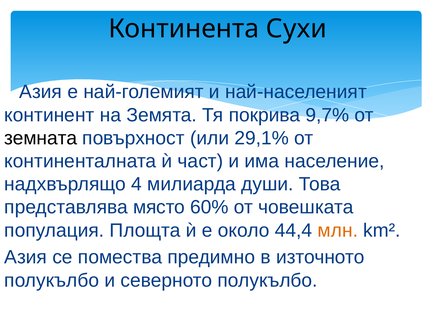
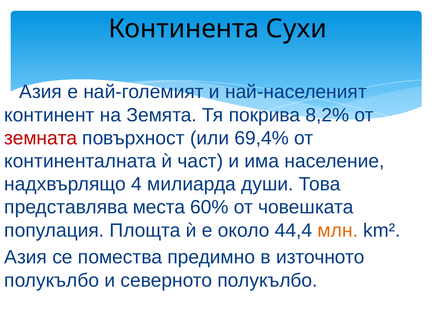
9,7%: 9,7% -> 8,2% (327, 115)
земната colour: black -> red (41, 138)
29,1%: 29,1% -> 69,4% (262, 138)
място: място -> места (159, 207)
